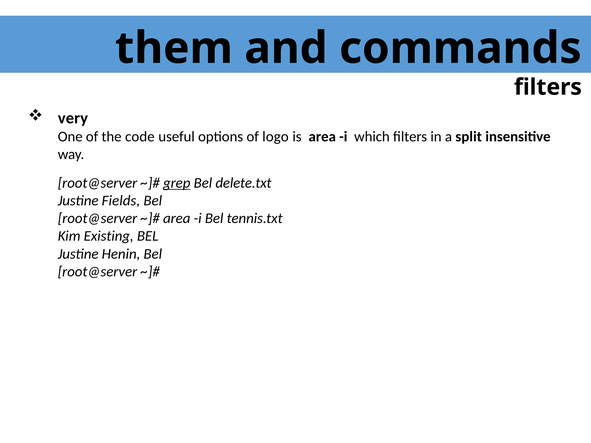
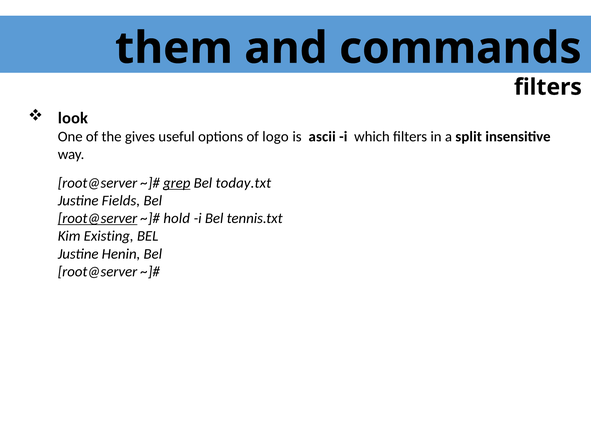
very: very -> look (73, 118)
code: code -> gives (140, 137)
is area: area -> ascii (322, 137)
delete.txt: delete.txt -> today.txt (243, 183)
root@server underline: none -> present (98, 218)
area: area -> hold (177, 218)
